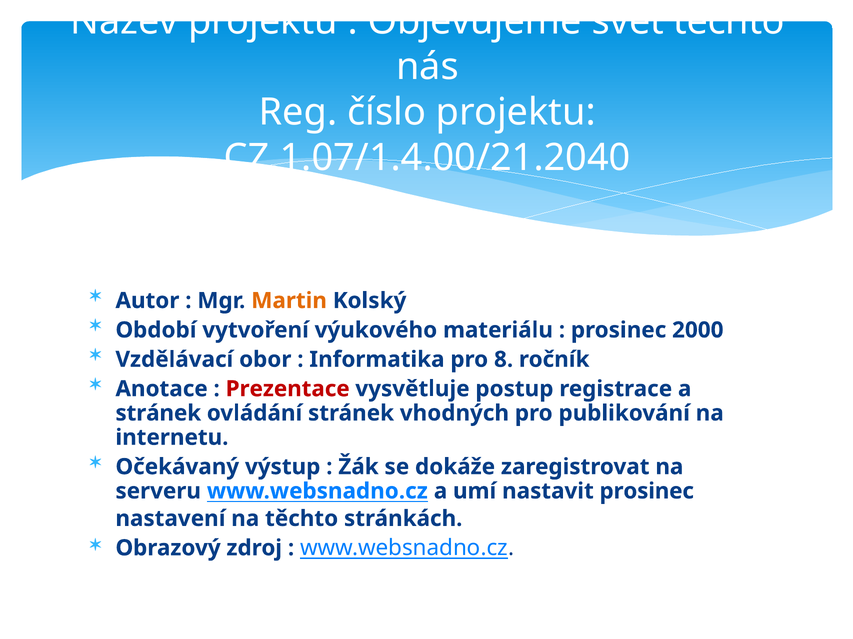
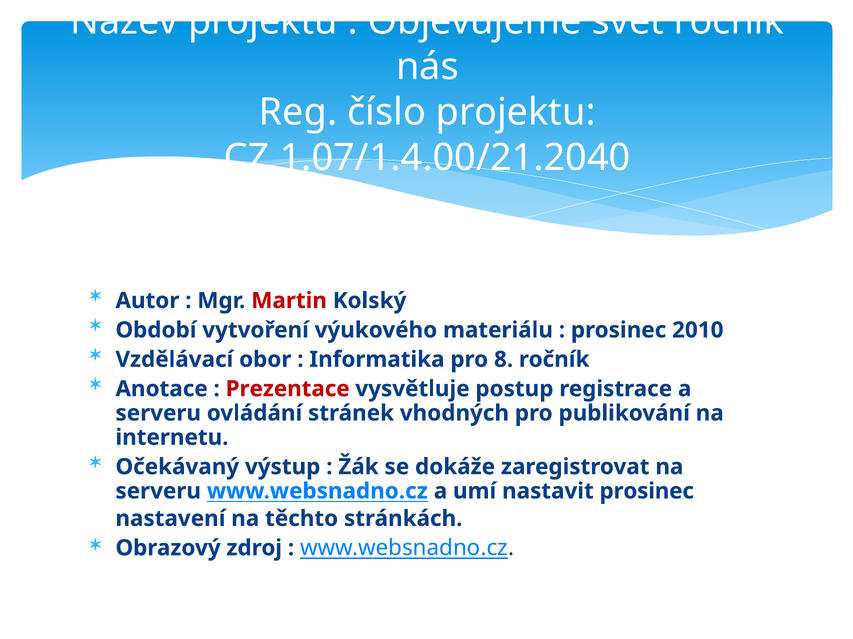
svět těchto: těchto -> ročník (729, 21)
Martin colour: orange -> red (289, 301)
2000: 2000 -> 2010 (698, 330)
stránek: stránek -> serveru (158, 414)
